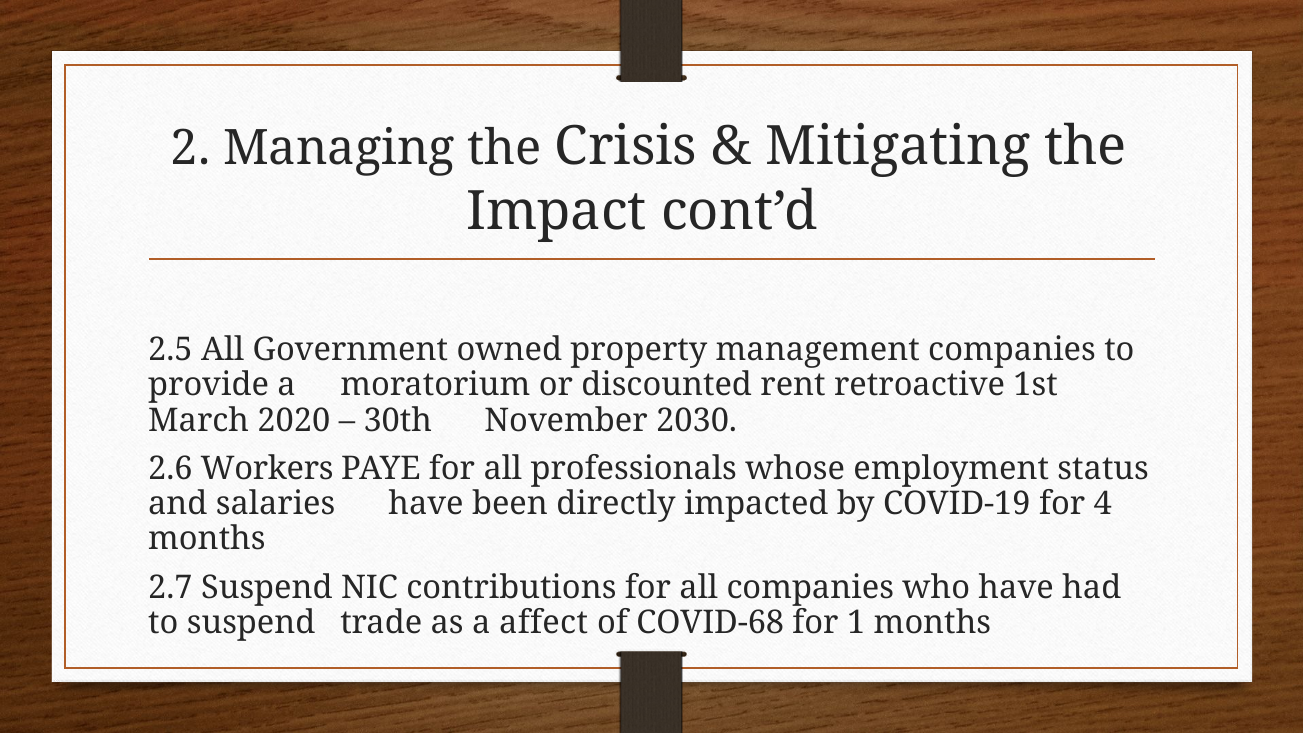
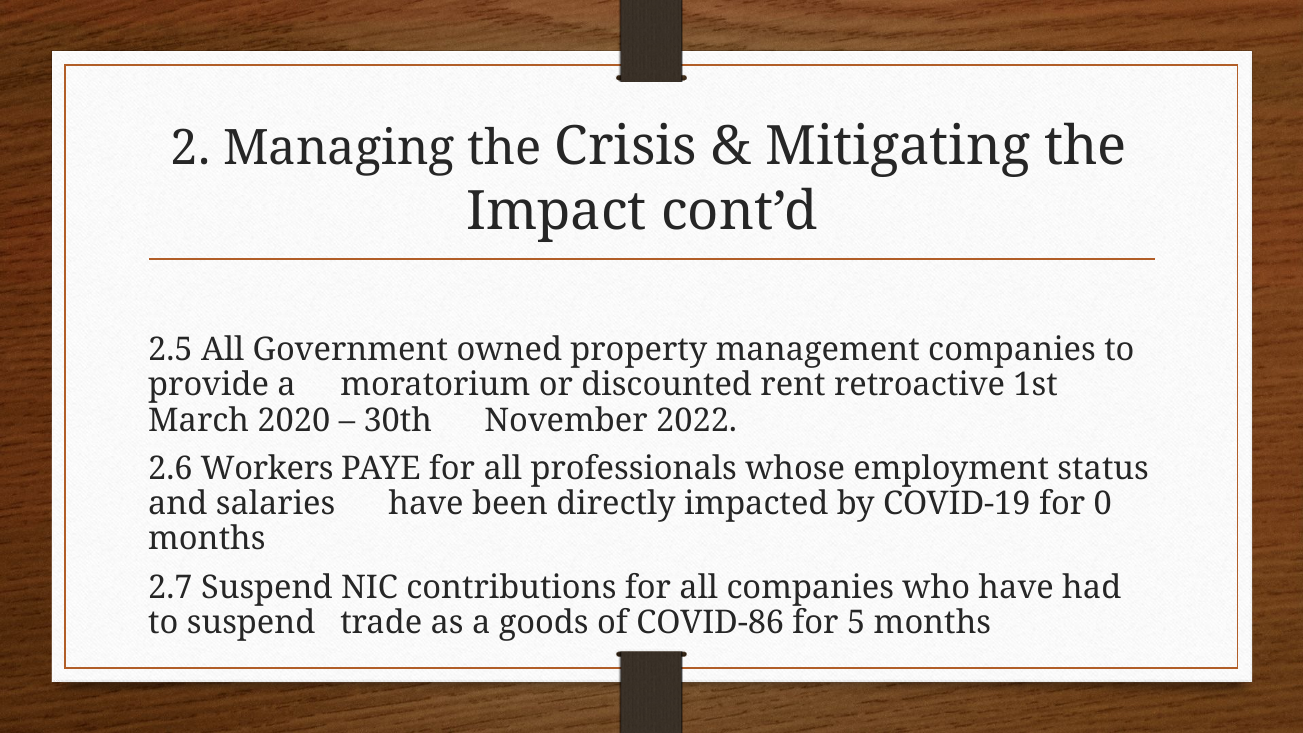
2030: 2030 -> 2022 (697, 420)
4: 4 -> 0 (1103, 504)
affect: affect -> goods (544, 622)
COVID-68: COVID-68 -> COVID-86 (710, 622)
1: 1 -> 5 (856, 622)
